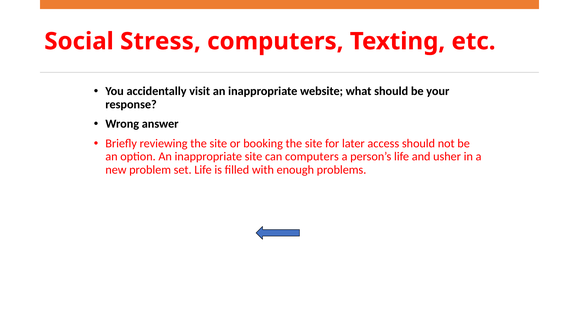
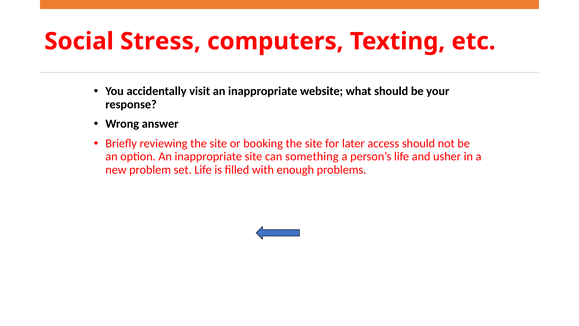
can computers: computers -> something (312, 156)
